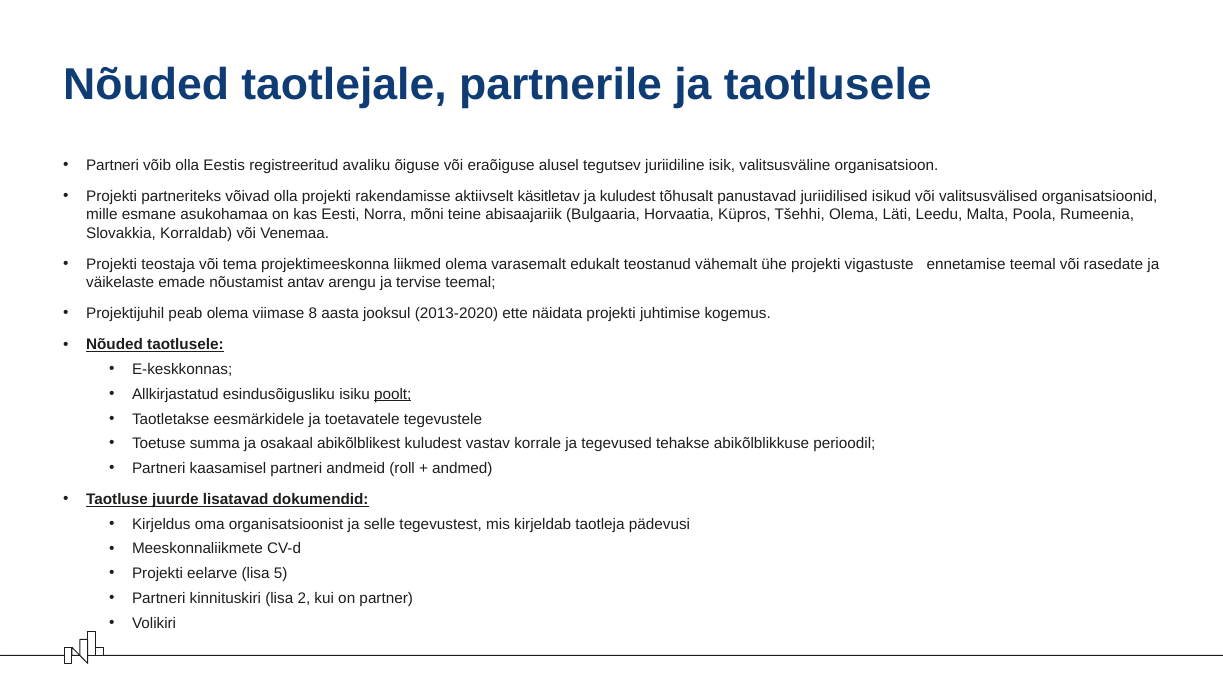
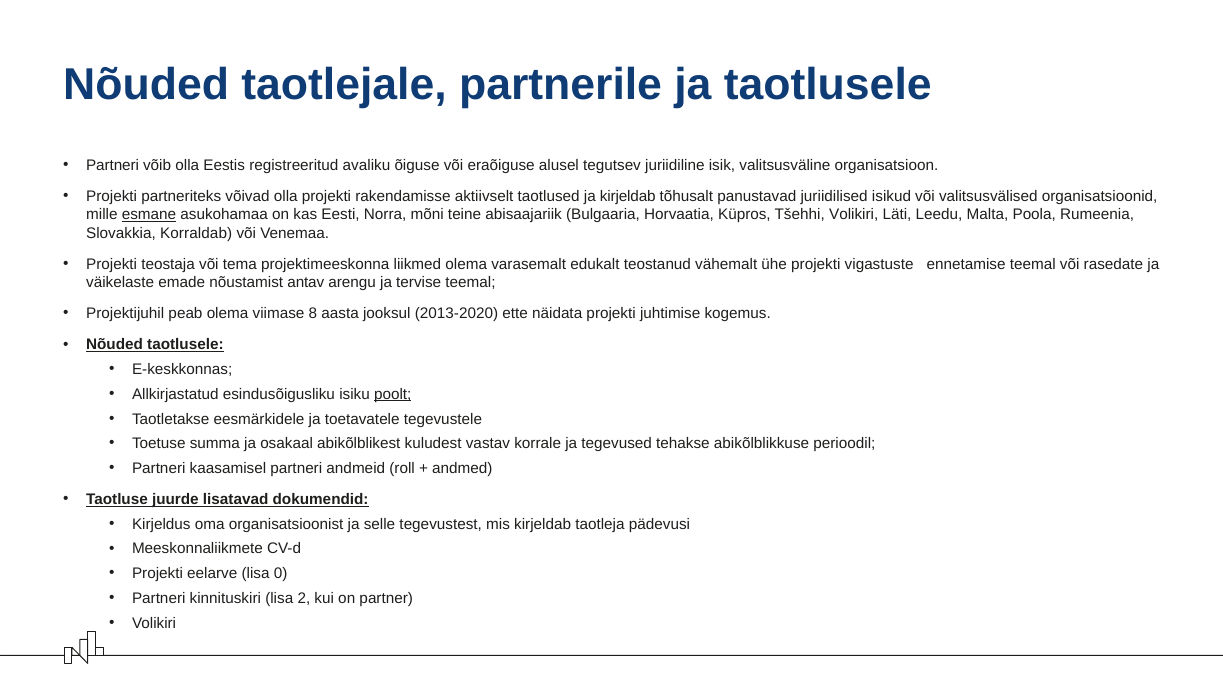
käsitletav: käsitletav -> taotlused (549, 196)
ja kuludest: kuludest -> kirjeldab (628, 196)
esmane underline: none -> present (149, 215)
Tšehhi Olema: Olema -> Volikiri (854, 215)
5: 5 -> 0 (281, 574)
